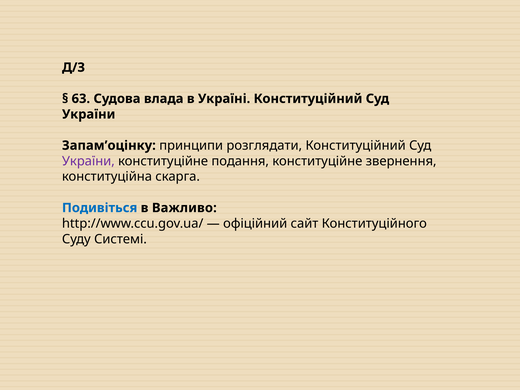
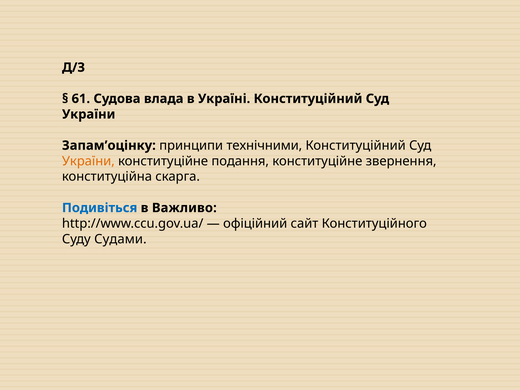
63: 63 -> 61 (81, 99)
розглядати: розглядати -> технічними (264, 145)
України colour: purple -> orange (88, 161)
Системі: Системі -> Судами (120, 239)
